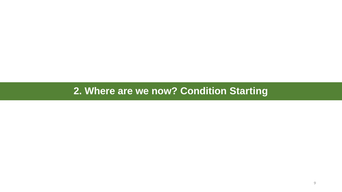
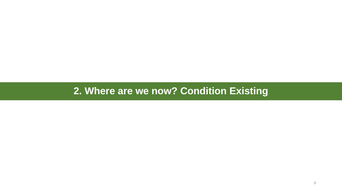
Starting: Starting -> Existing (249, 91)
